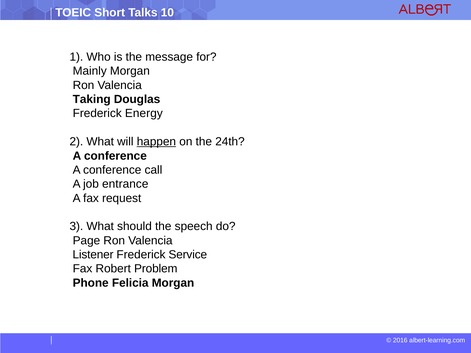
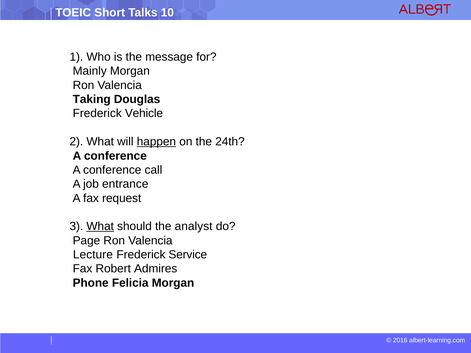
Energy: Energy -> Vehicle (144, 114)
What underline: none -> present (100, 227)
speech: speech -> analyst (194, 227)
Listener: Listener -> Lecture (93, 255)
Problem: Problem -> Admires (156, 269)
